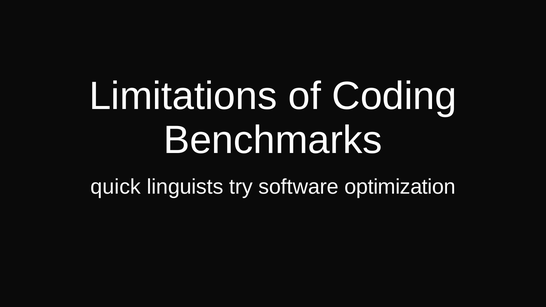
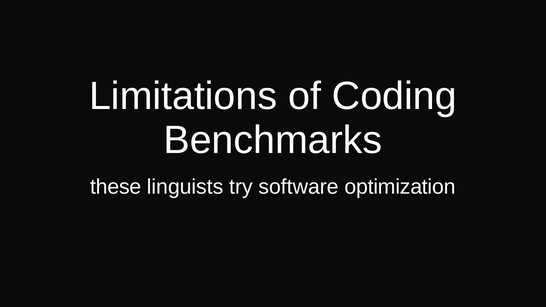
quick: quick -> these (116, 187)
